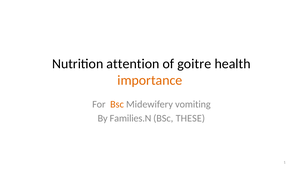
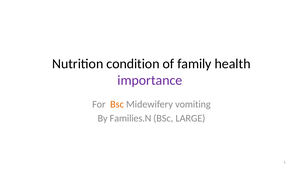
attention: attention -> condition (133, 64)
goitre: goitre -> family (194, 64)
importance colour: orange -> purple (150, 81)
THESE: THESE -> LARGE (190, 119)
